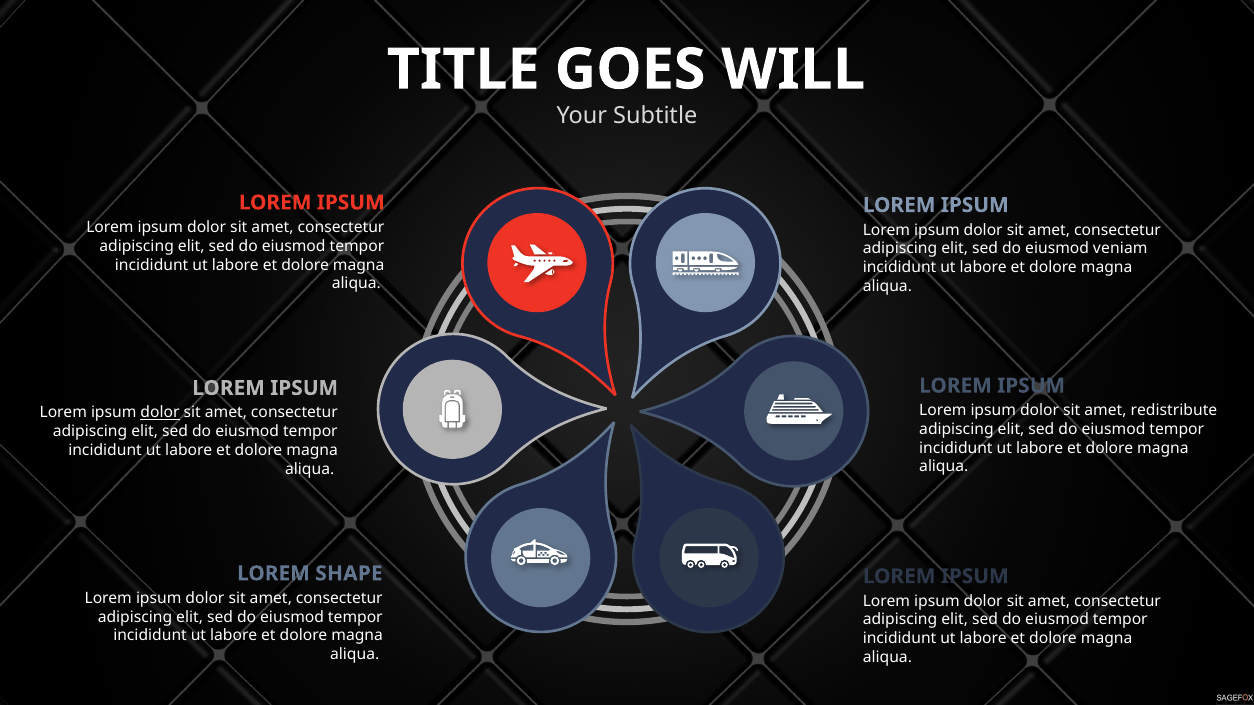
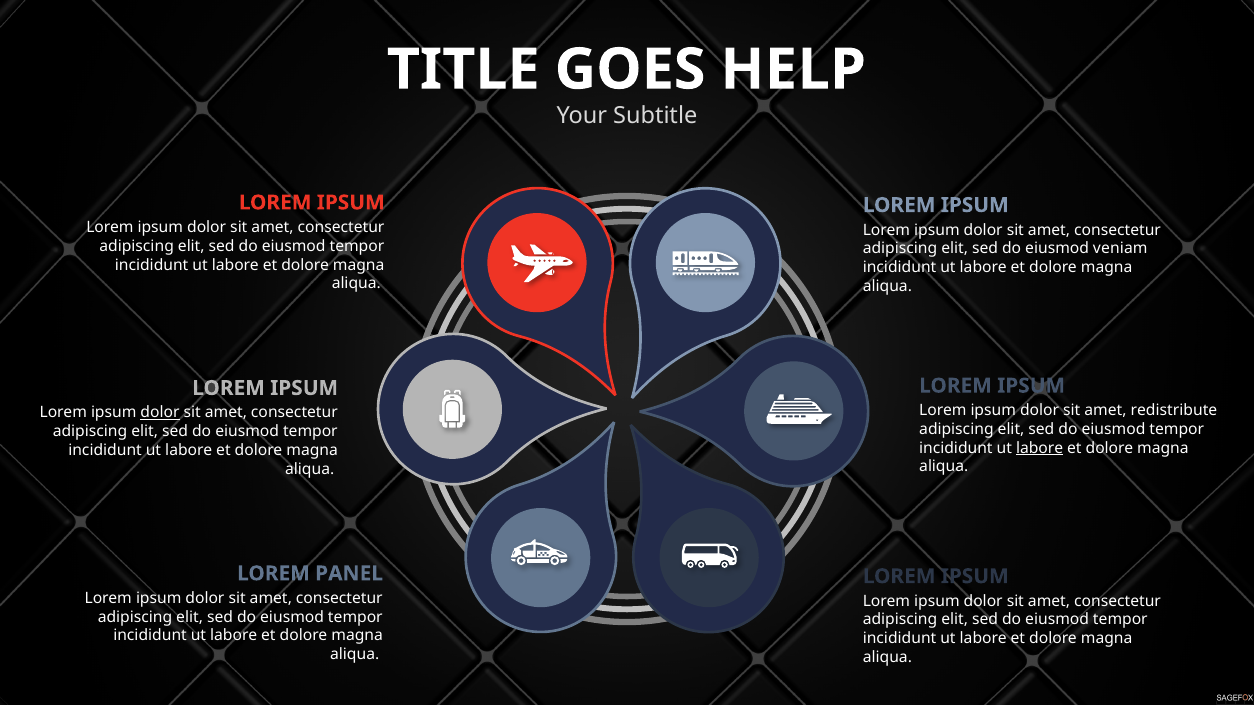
WILL: WILL -> HELP (793, 70)
labore underline: none -> present (1040, 448)
SHAPE: SHAPE -> PANEL (349, 574)
